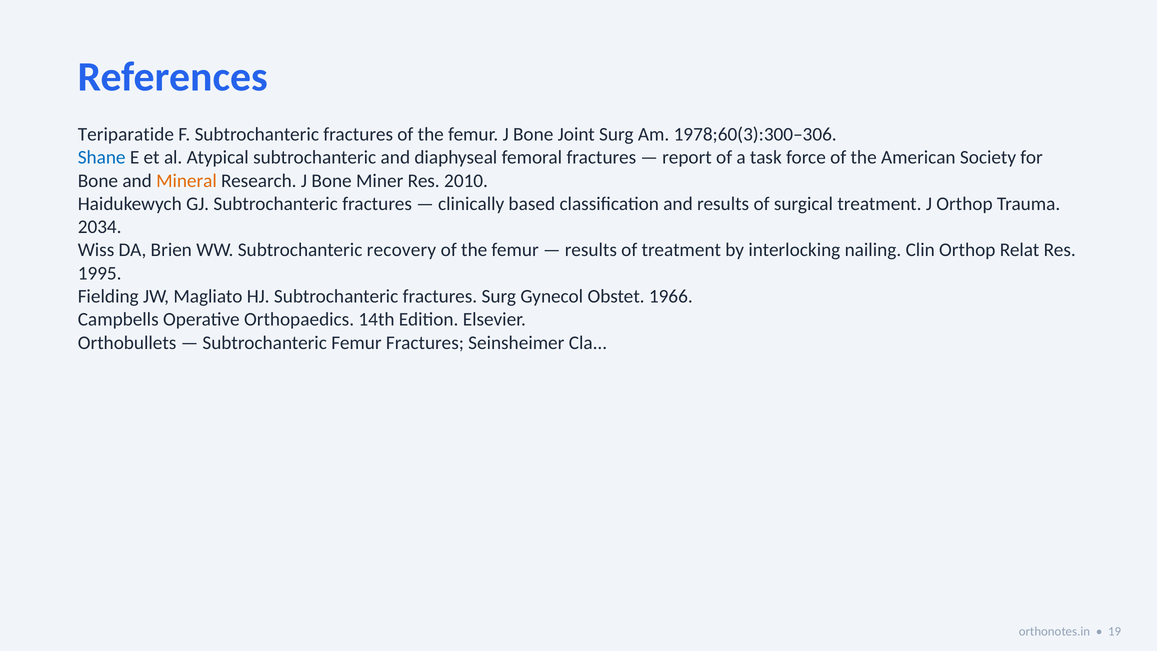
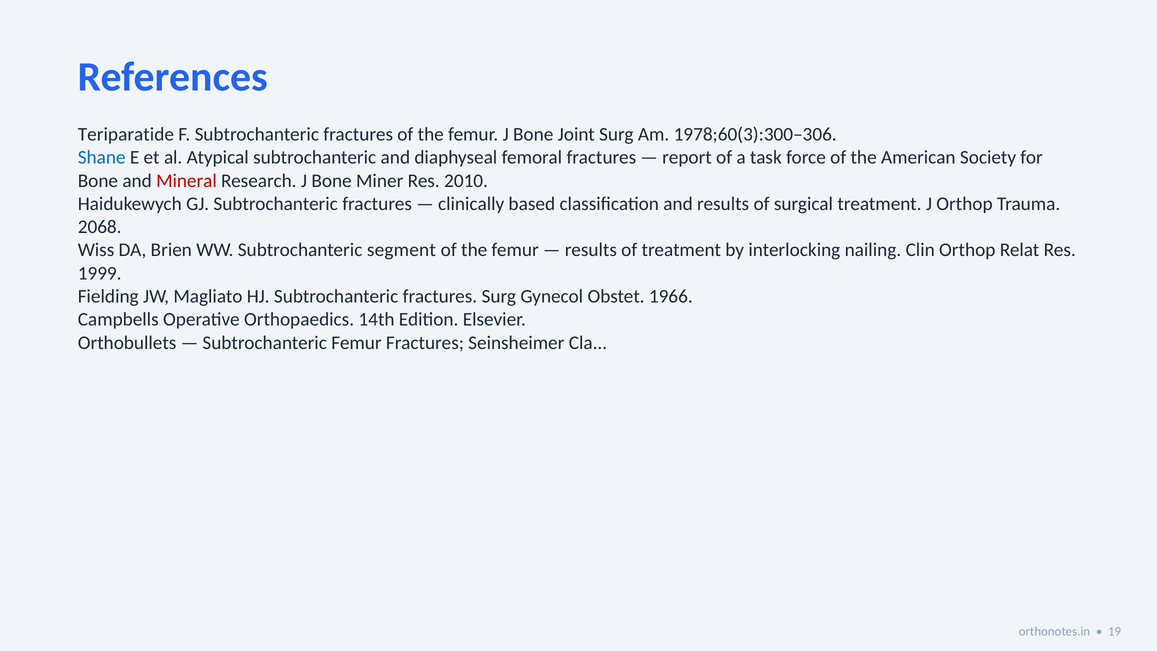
Mineral colour: orange -> red (186, 181)
2034: 2034 -> 2068 (100, 227)
recovery: recovery -> segment (401, 250)
1995: 1995 -> 1999 (100, 273)
